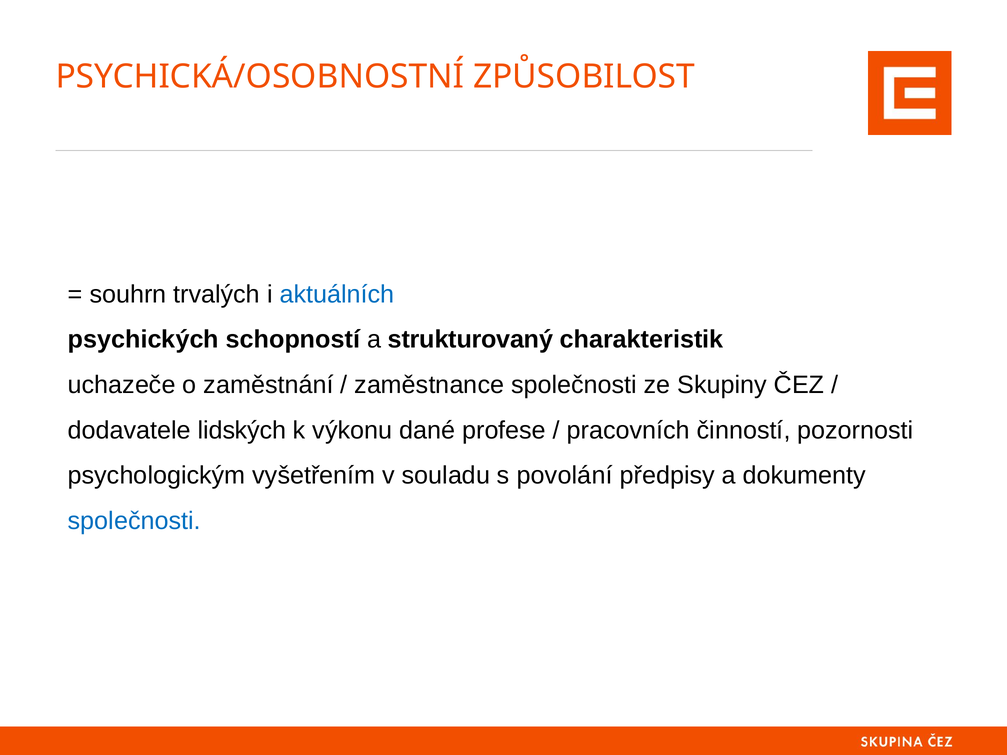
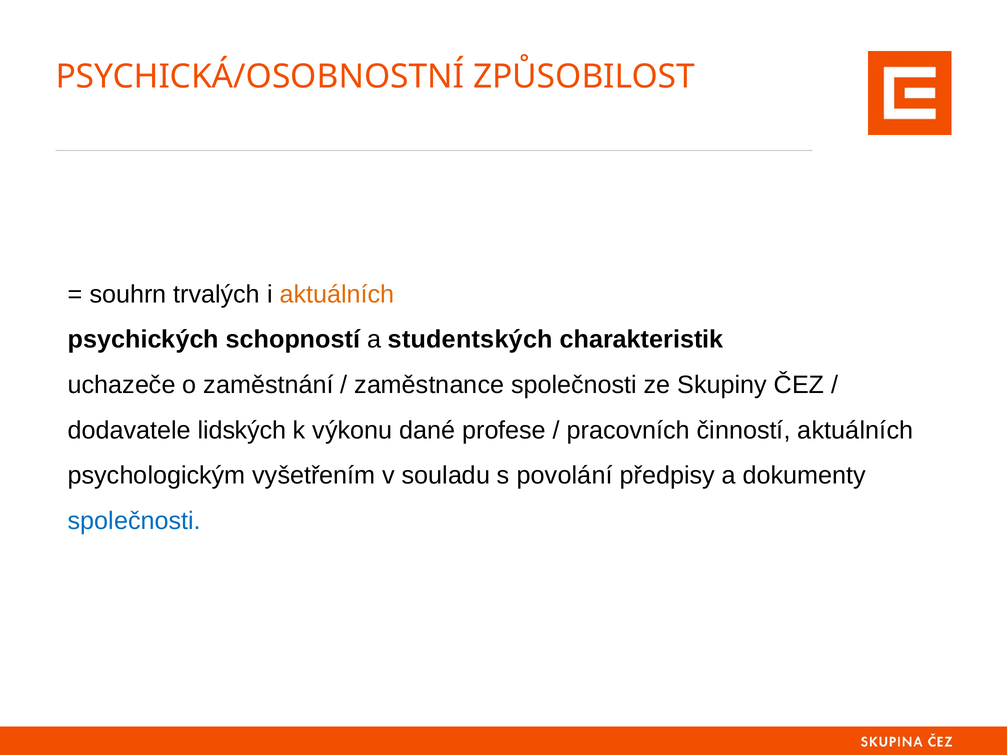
aktuálních colour: blue -> orange (337, 294)
strukturovaný: strukturovaný -> studentských (470, 340)
činností pozornosti: pozornosti -> aktuálních (855, 430)
